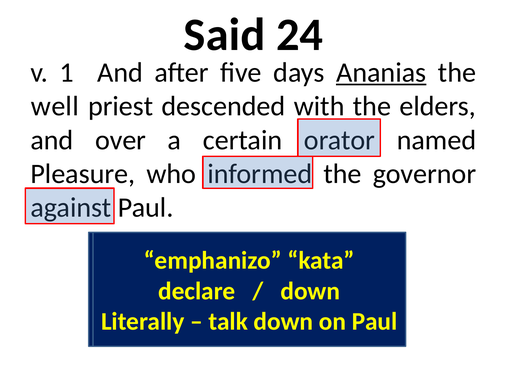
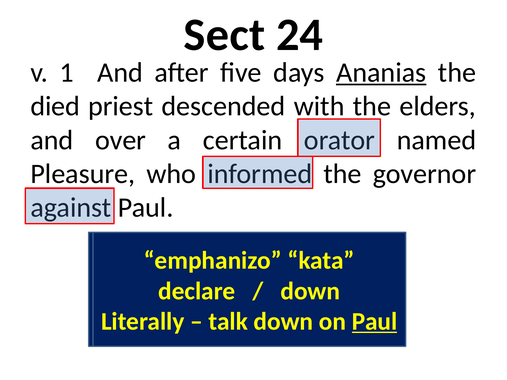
Said: Said -> Sect (224, 35)
well: well -> died (55, 106)
Paul underline: none -> present (375, 322)
